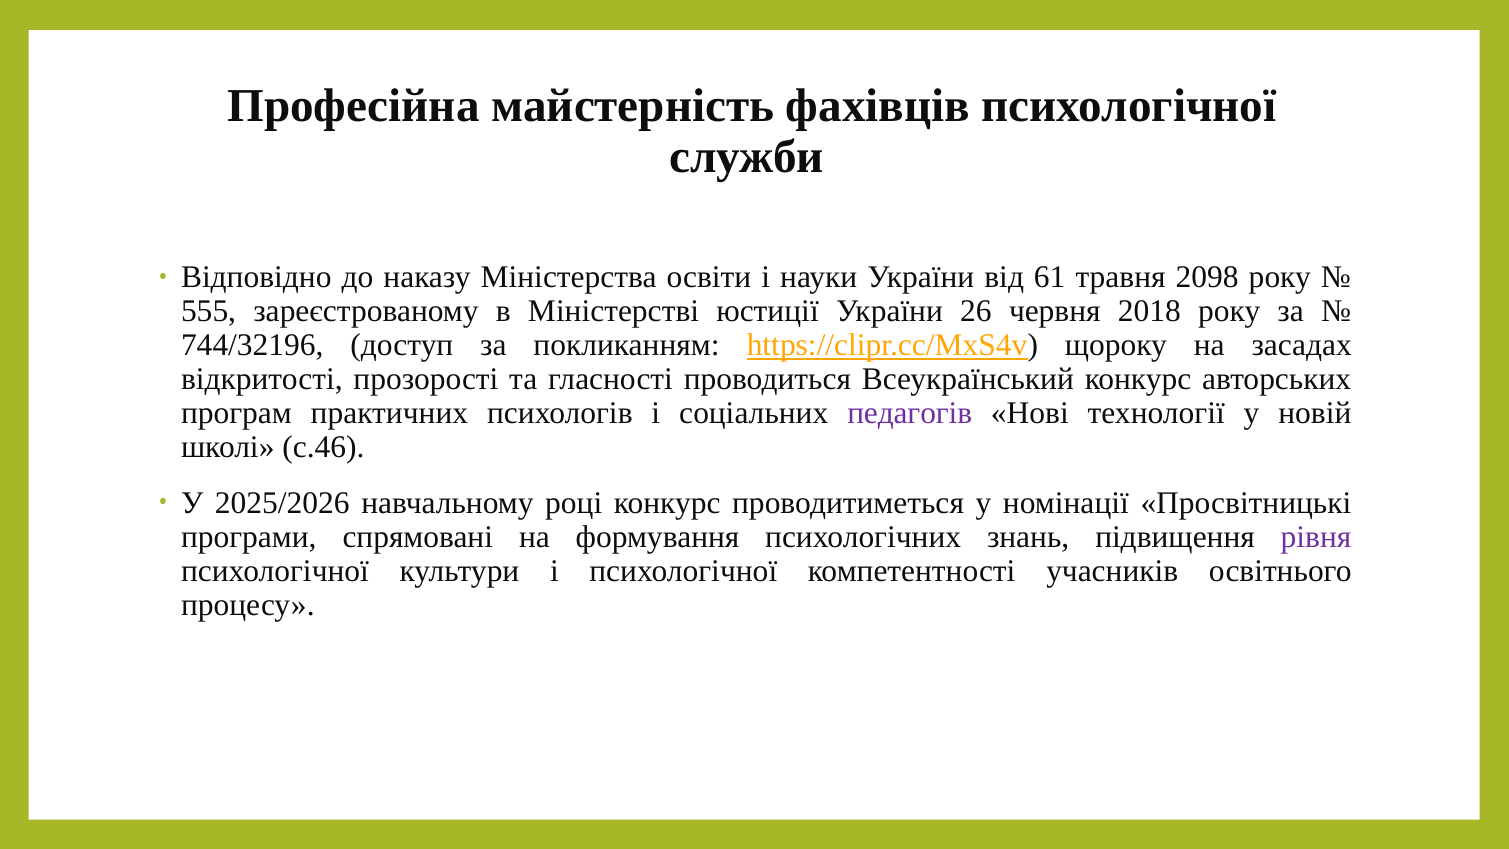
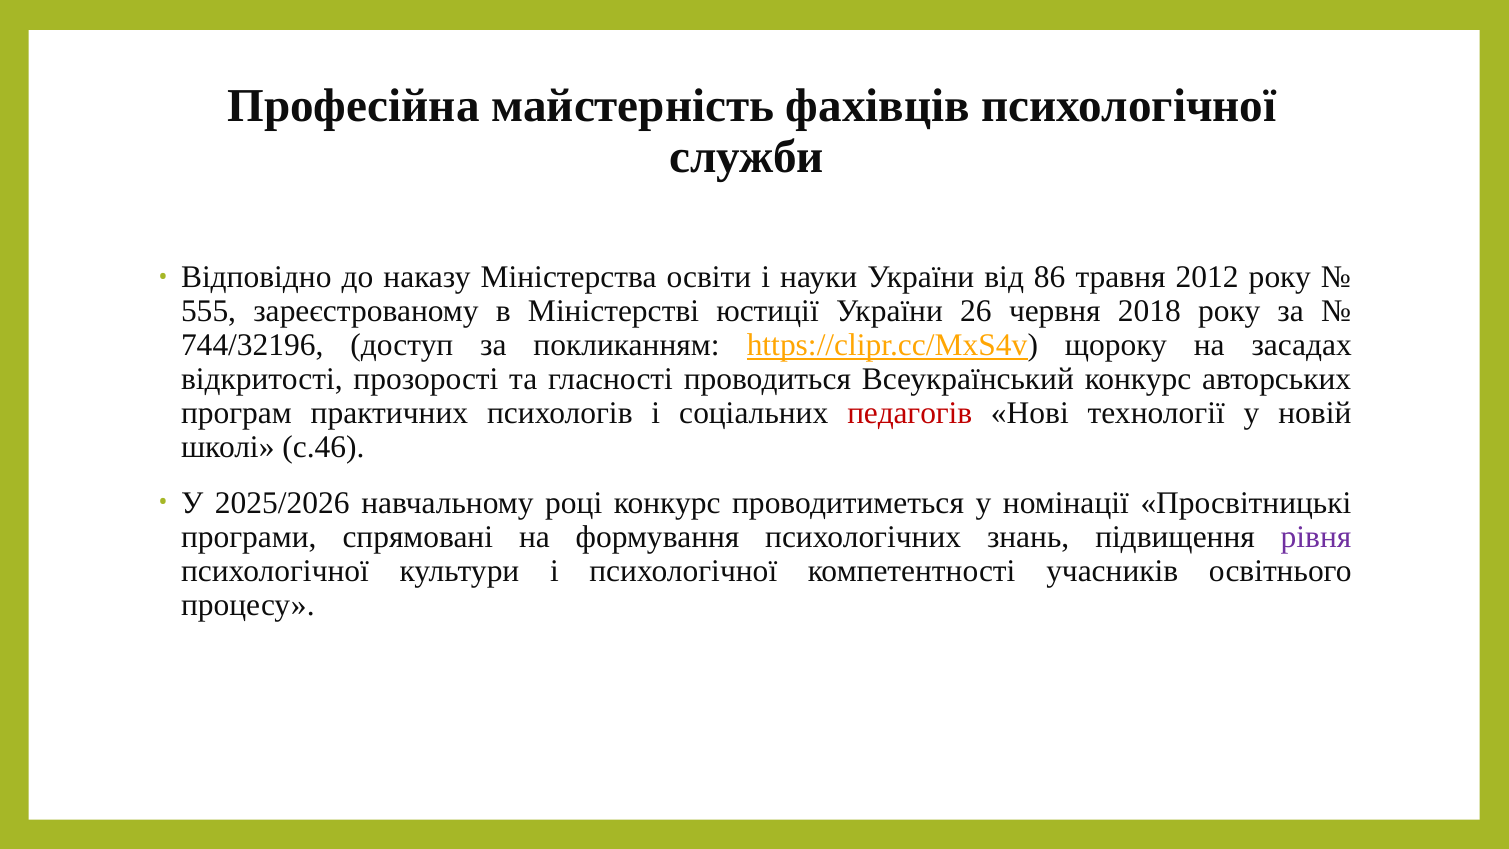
61: 61 -> 86 (1050, 277)
2098: 2098 -> 2012 (1207, 277)
педагогів colour: purple -> red (910, 413)
